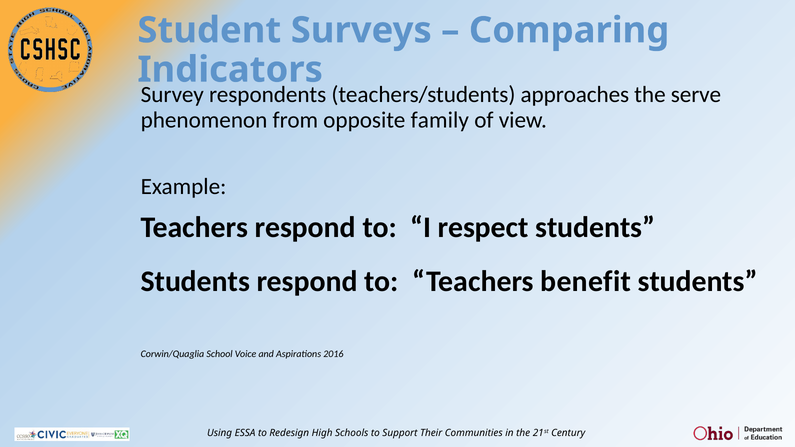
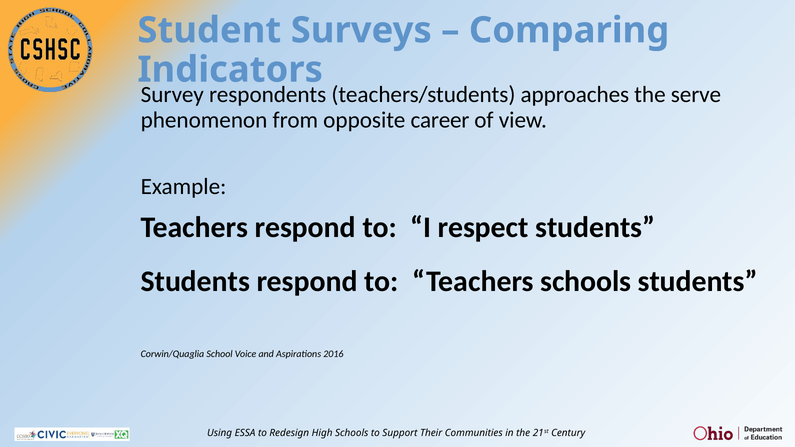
family: family -> career (440, 120)
Teachers benefit: benefit -> schools (586, 282)
